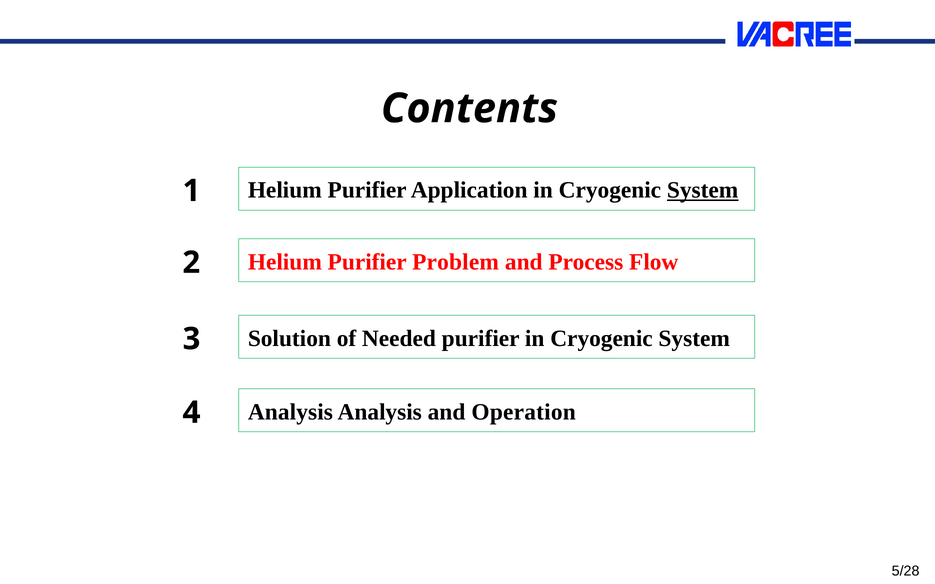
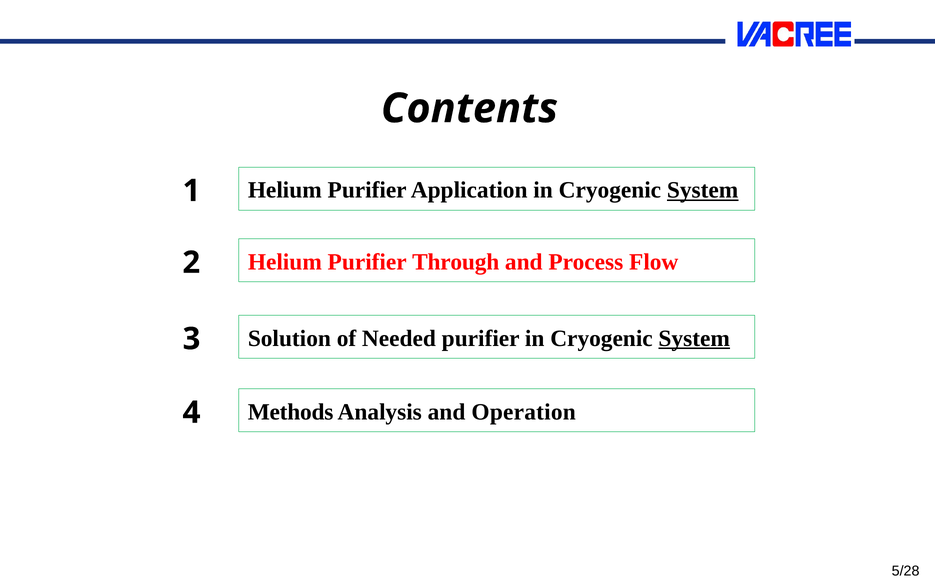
Problem: Problem -> Through (456, 262)
System underline: none -> present (694, 339)
4 Analysis: Analysis -> Methods (291, 412)
